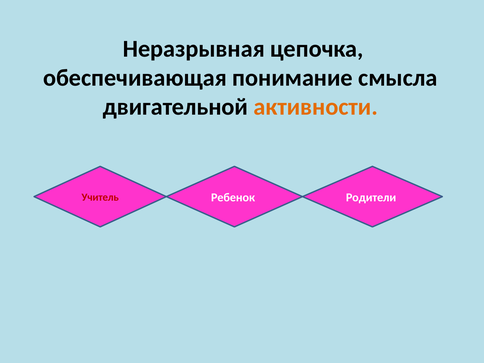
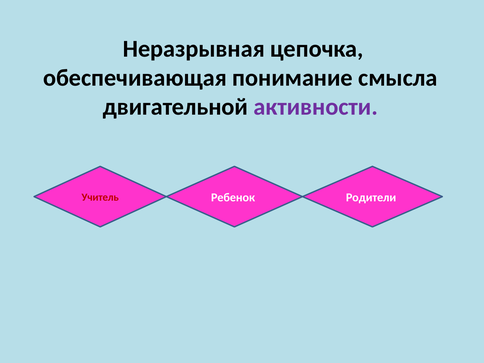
активности colour: orange -> purple (316, 107)
